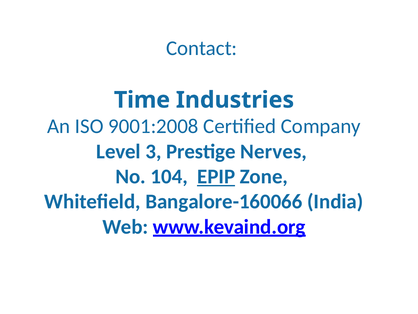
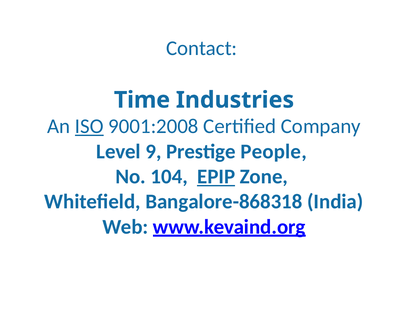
ISO underline: none -> present (89, 126)
3: 3 -> 9 (153, 151)
Nerves: Nerves -> People (274, 151)
Bangalore-160066: Bangalore-160066 -> Bangalore-868318 (224, 201)
